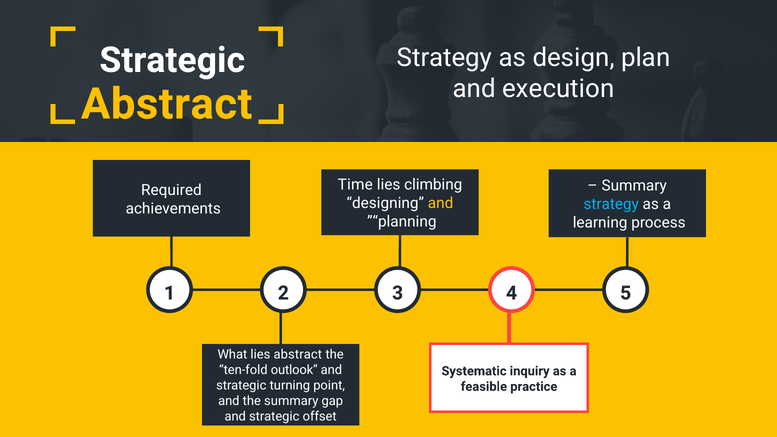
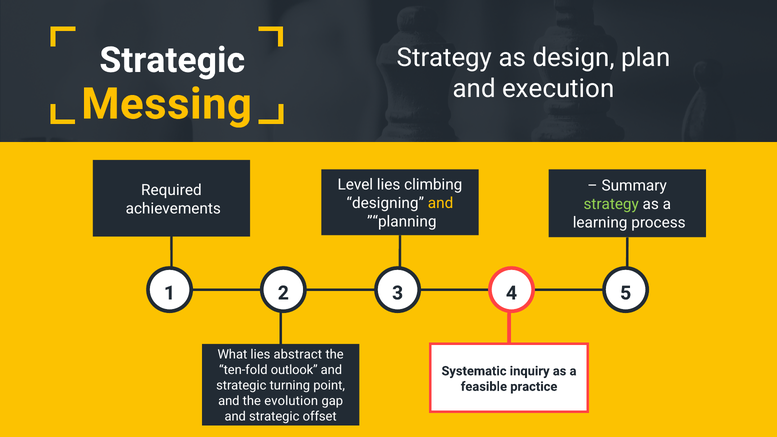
Abstract: Abstract -> Messing (167, 104)
Time: Time -> Level (355, 185)
strategy colour: light blue -> light green (611, 204)
the summary: summary -> evolution (291, 401)
